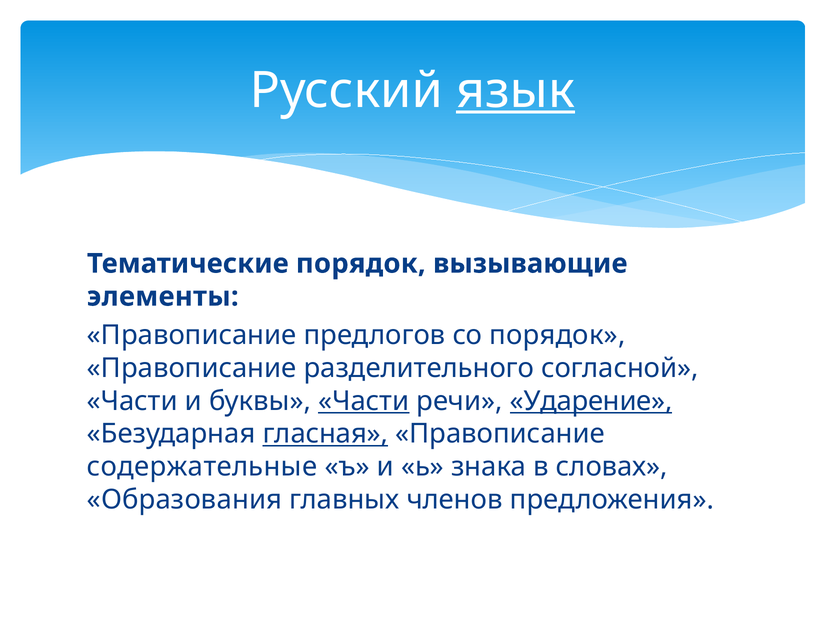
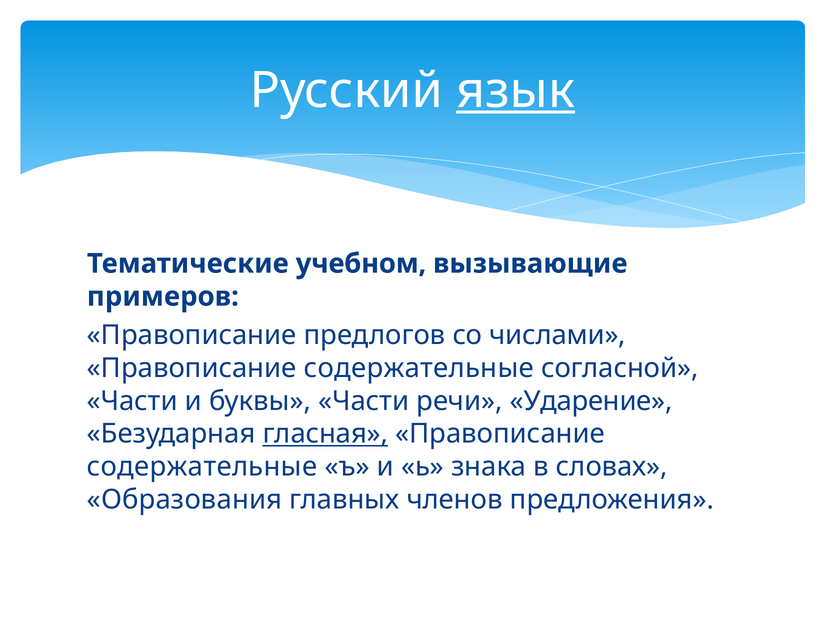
Тематические порядок: порядок -> учебном (361, 264)
элементы: элементы -> примеров (163, 297)
со порядок: порядок -> числами (557, 335)
разделительного: разделительного -> содержательные (419, 368)
Части underline: present -> none (364, 401)
Ударение underline: present -> none (591, 401)
